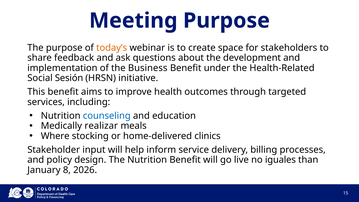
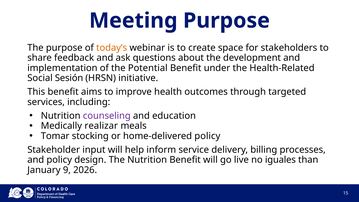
Business: Business -> Potential (148, 68)
counseling colour: blue -> purple (107, 116)
Where: Where -> Tomar (55, 136)
home-delivered clinics: clinics -> policy (207, 136)
8: 8 -> 9 (67, 170)
